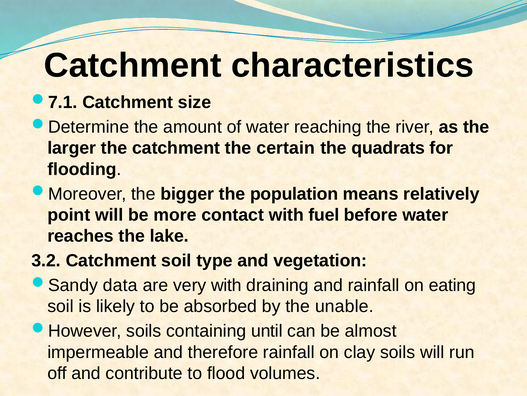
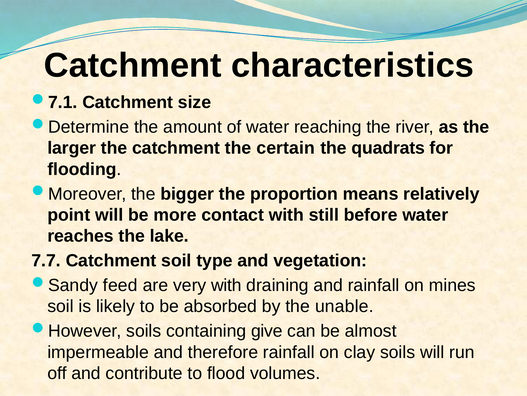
population: population -> proportion (294, 194)
fuel: fuel -> still (324, 215)
3.2: 3.2 -> 7.7 (46, 260)
data: data -> feed (120, 285)
eating: eating -> mines (452, 285)
until: until -> give (267, 331)
